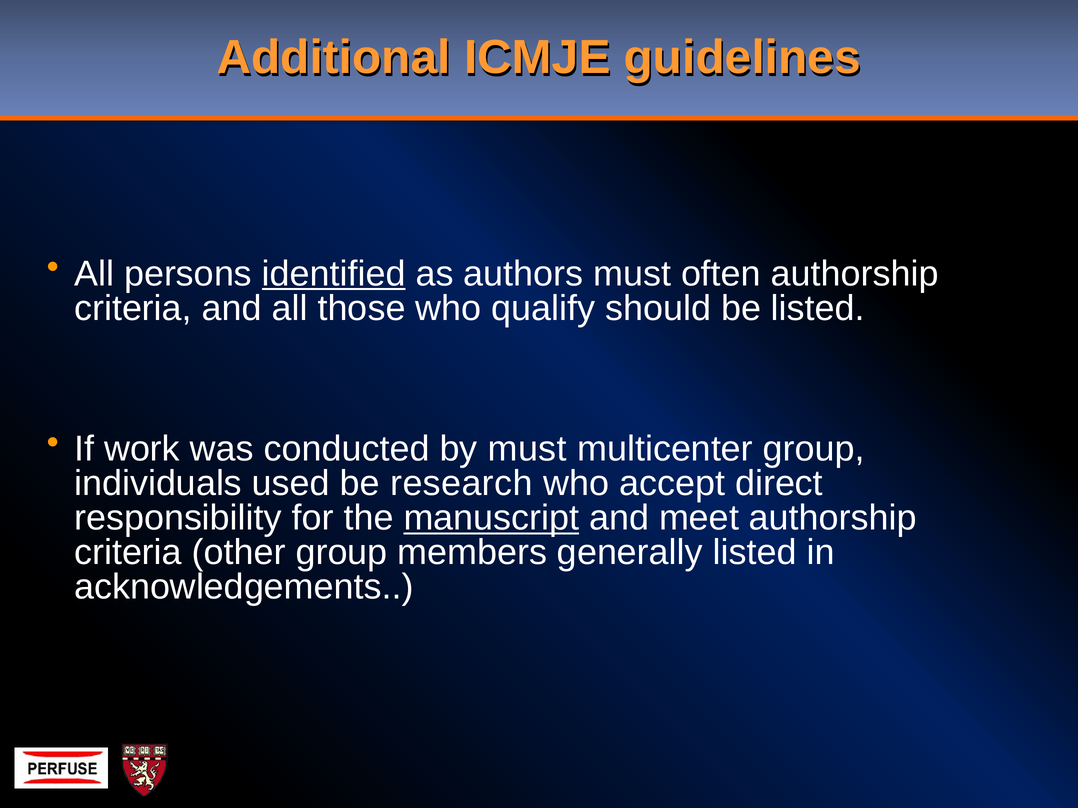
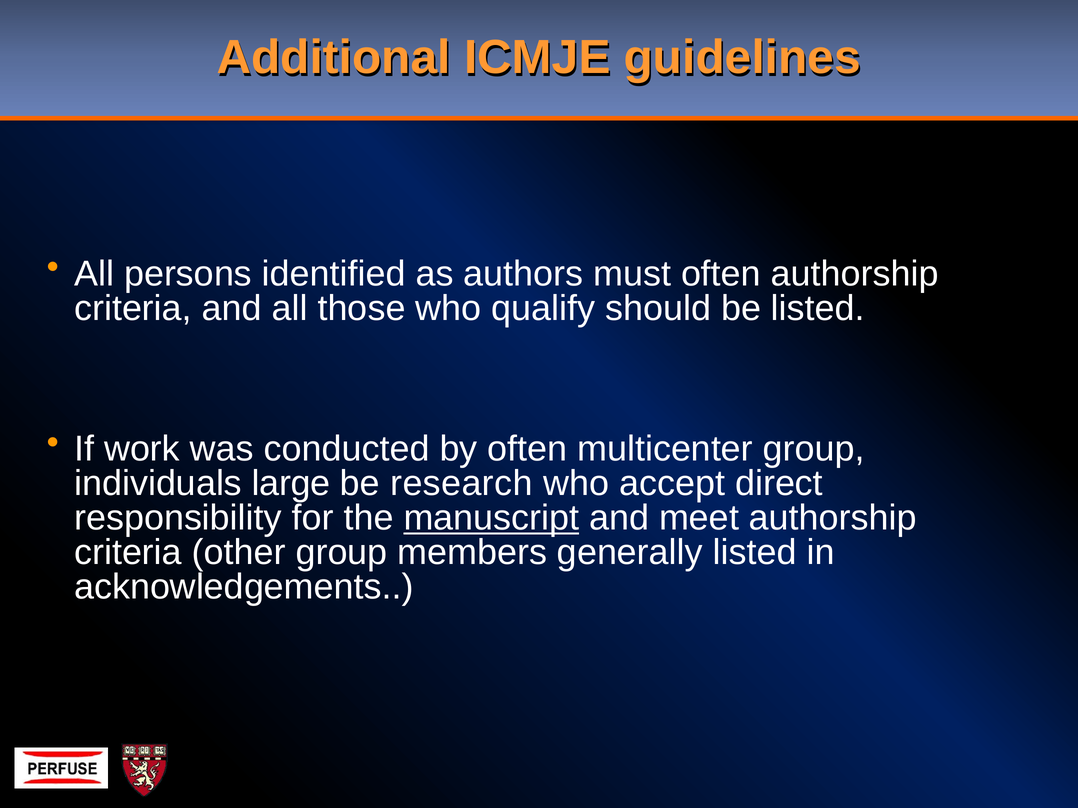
identified underline: present -> none (334, 274)
by must: must -> often (527, 449)
used: used -> large (291, 484)
